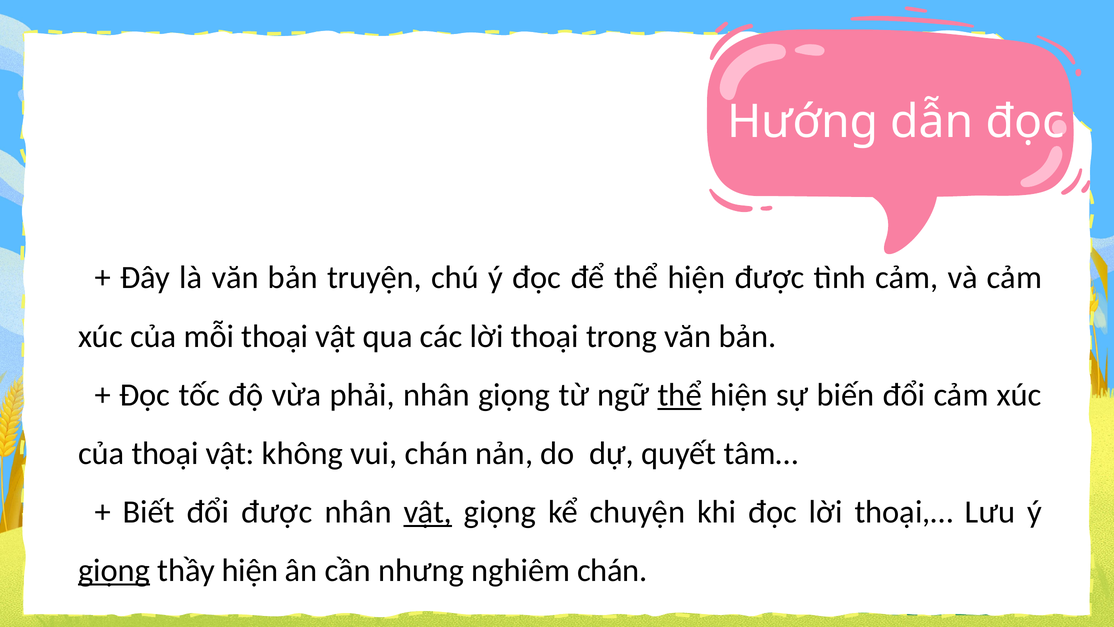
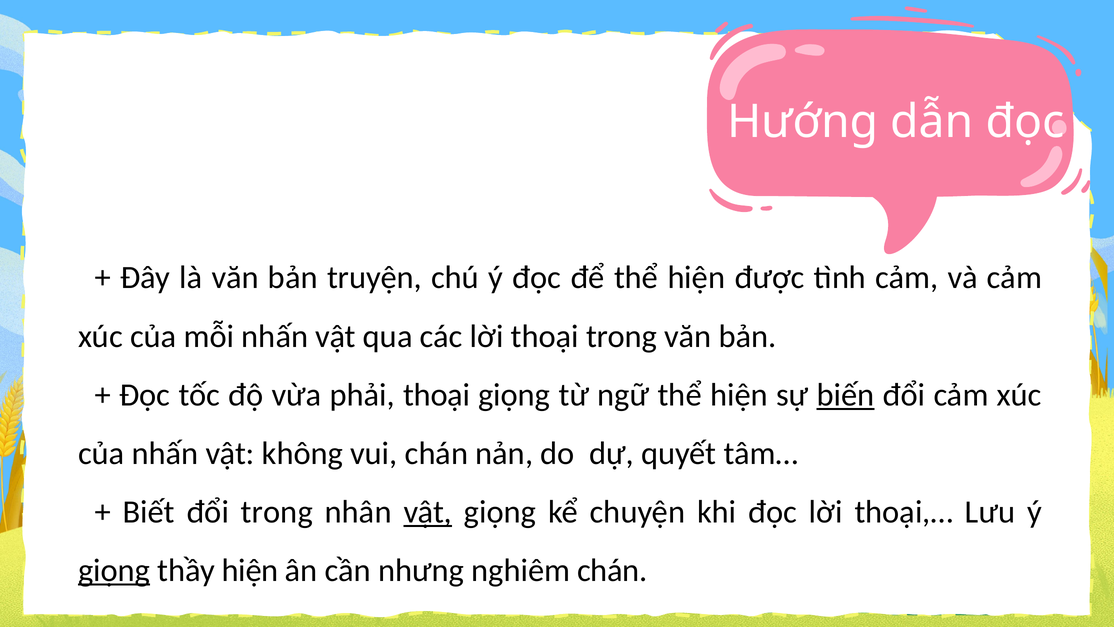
mỗi thoại: thoại -> nhấn (275, 336)
phải nhân: nhân -> thoại (437, 395)
thể underline: present -> none (680, 395)
biến underline: none -> present (846, 395)
của thoại: thoại -> nhấn (165, 453)
đổi được: được -> trong (277, 512)
